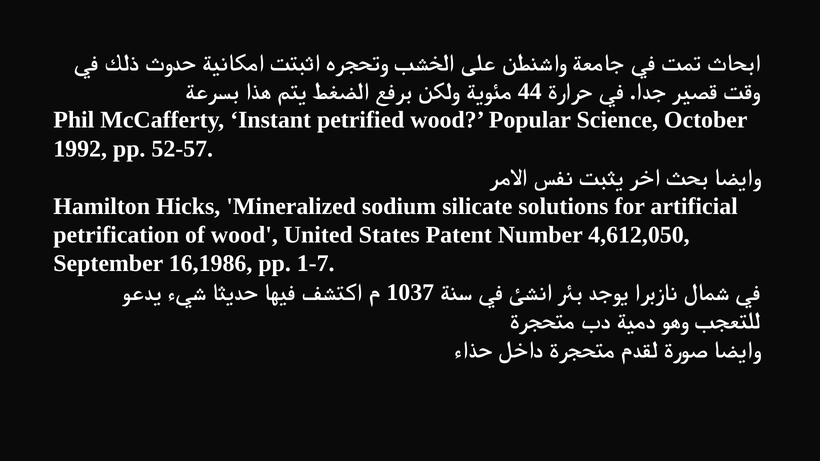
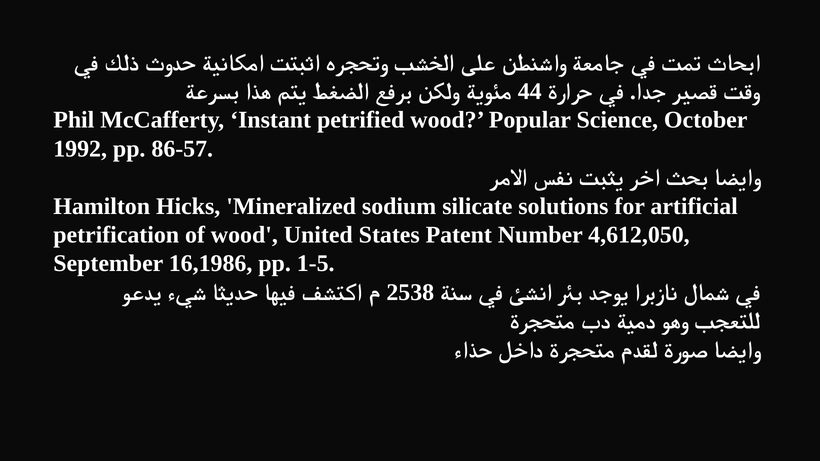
52-57: 52-57 -> 86-57 (182, 149)
1-7: 1-7 -> 1-5 (316, 264)
1037: 1037 -> 2538 (410, 292)
